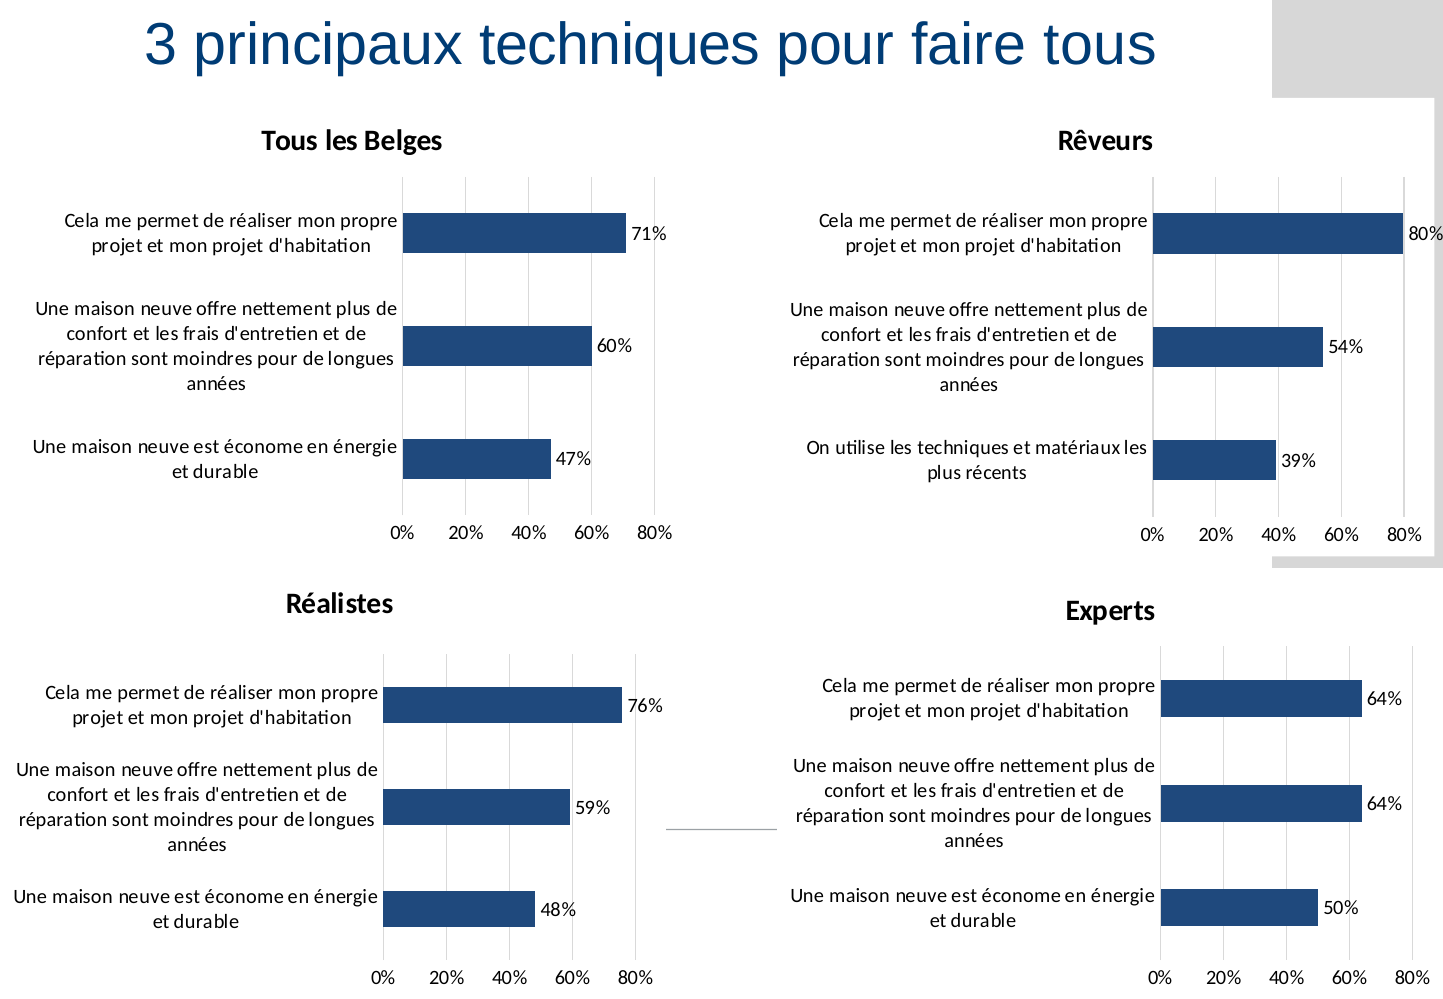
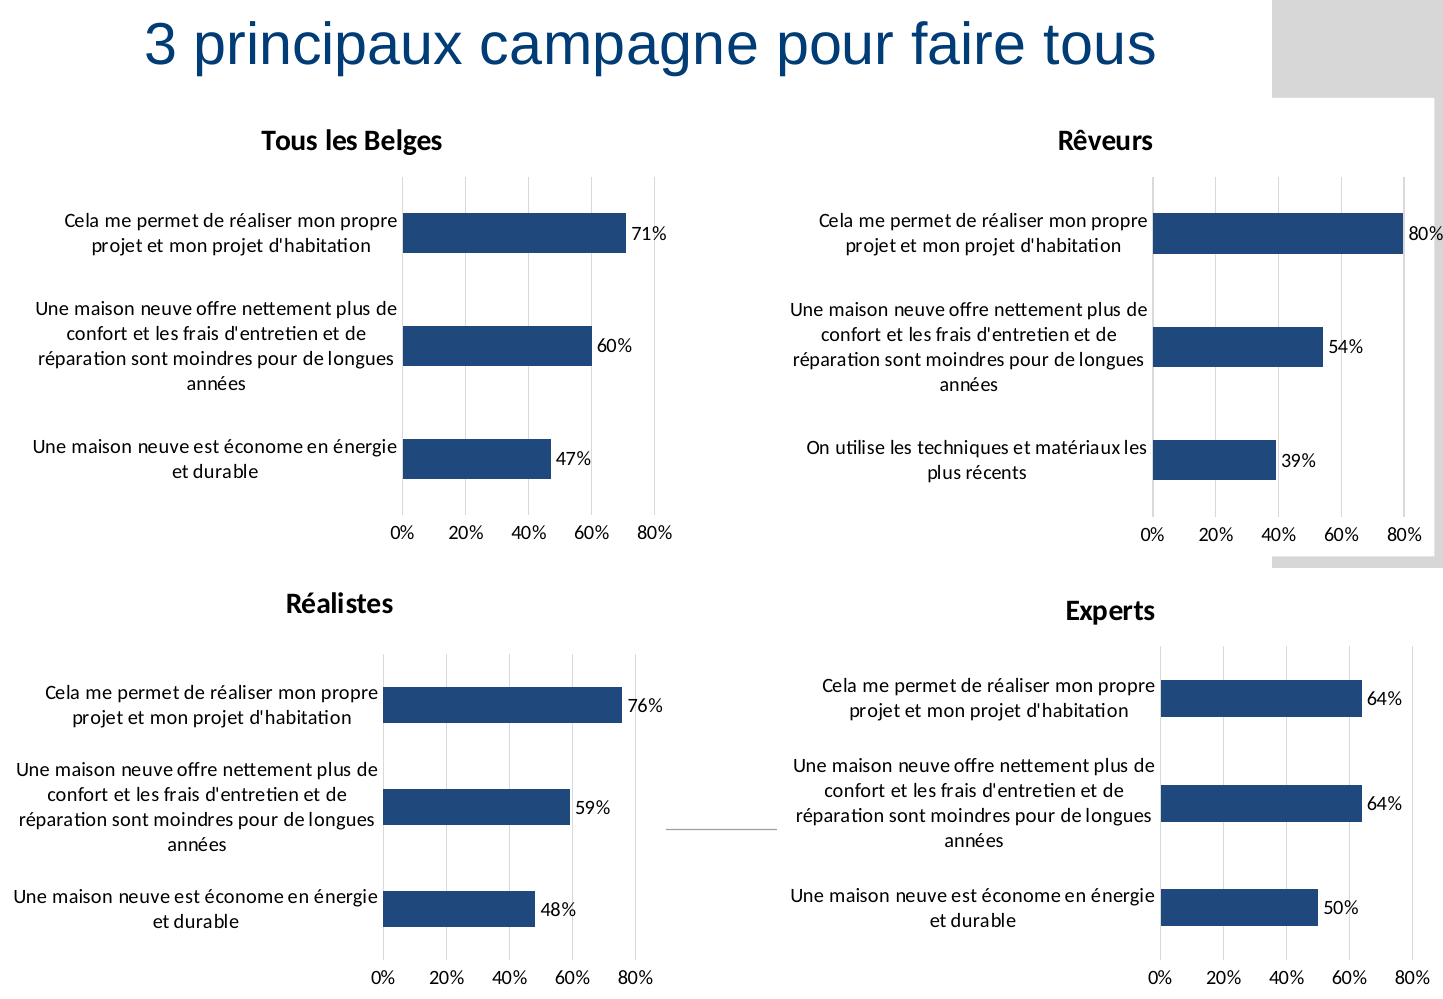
principaux techniques: techniques -> campagne (619, 45)
